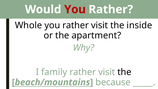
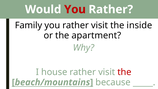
Whole: Whole -> Family (29, 25)
family: family -> house (54, 72)
the colour: black -> red (124, 72)
